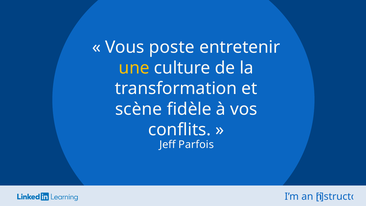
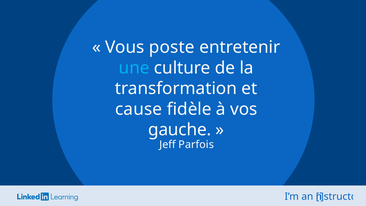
une colour: yellow -> light blue (134, 68)
scène: scène -> cause (139, 109)
conflits: conflits -> gauche (180, 130)
